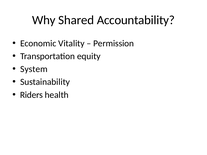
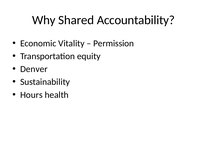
System: System -> Denver (34, 69)
Riders: Riders -> Hours (31, 95)
